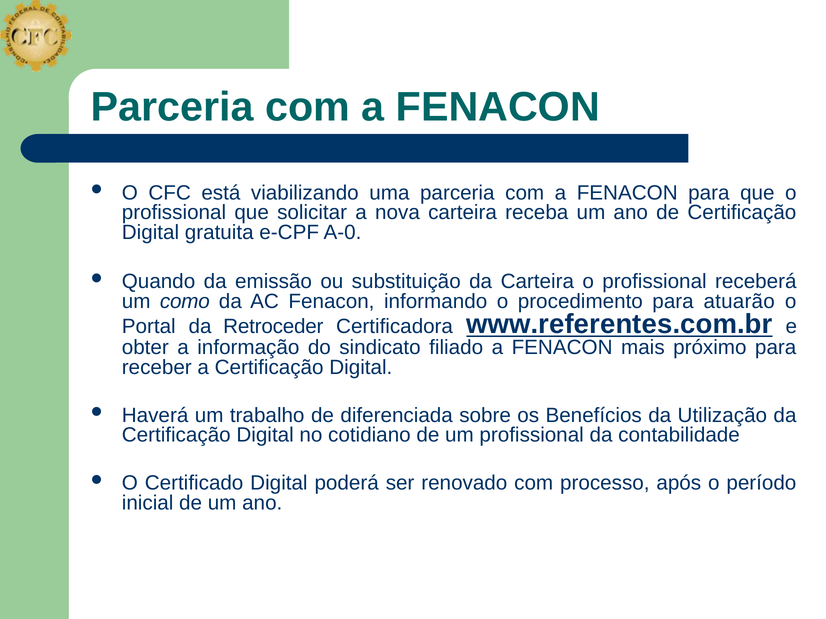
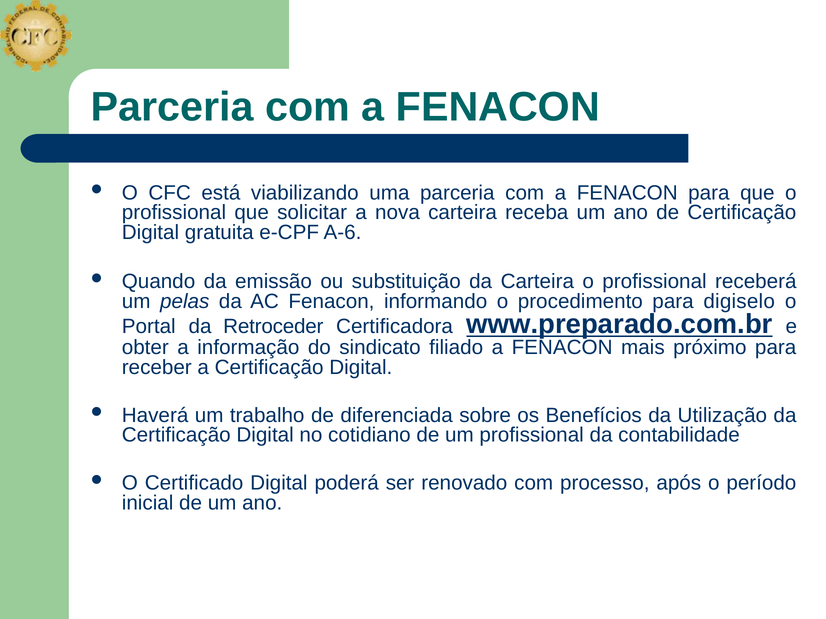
A-0: A-0 -> A-6 (343, 233)
como: como -> pelas (185, 302)
atuarão: atuarão -> digiselo (739, 302)
www.referentes.com.br: www.referentes.com.br -> www.preparado.com.br (619, 324)
